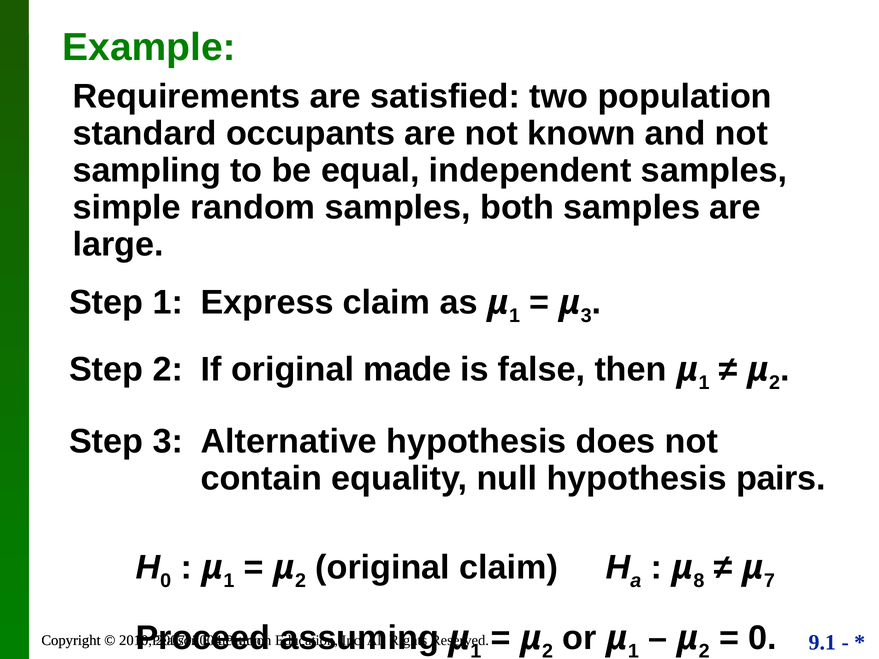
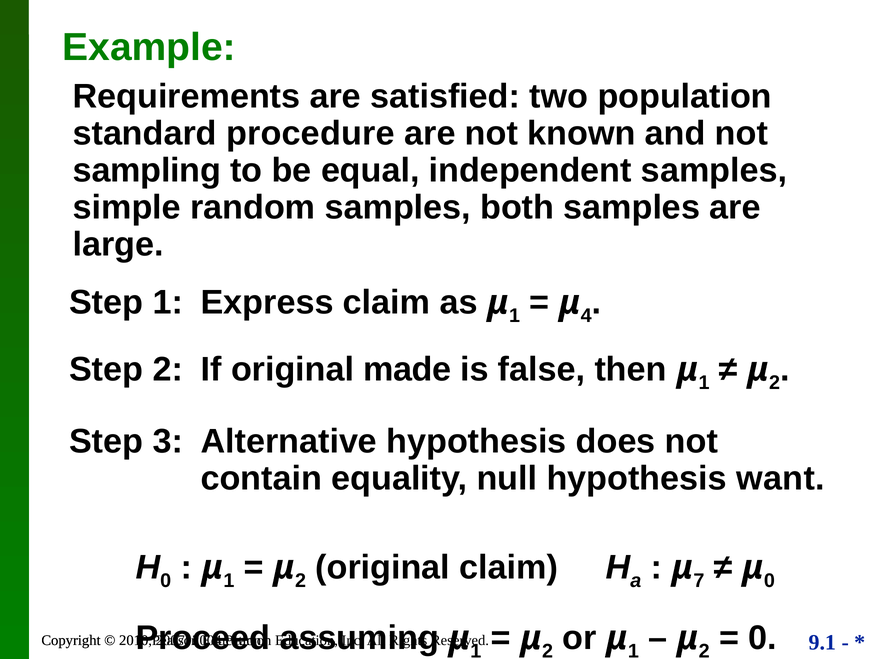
occupants: occupants -> procedure (310, 134)
3: 3 -> 4 (586, 316)
pairs: pairs -> want (780, 479)
8: 8 -> 7 (699, 581)
7: 7 -> 0 (769, 581)
